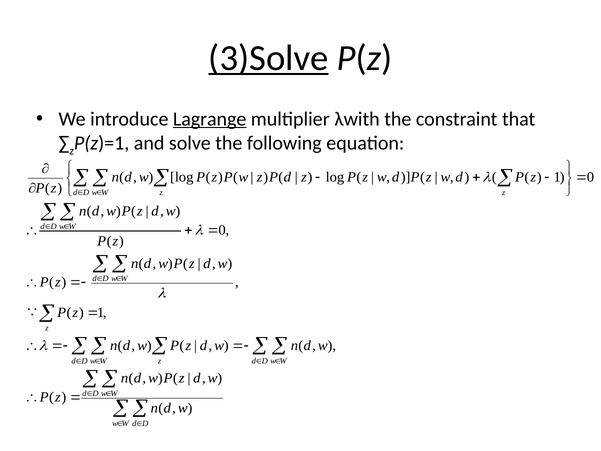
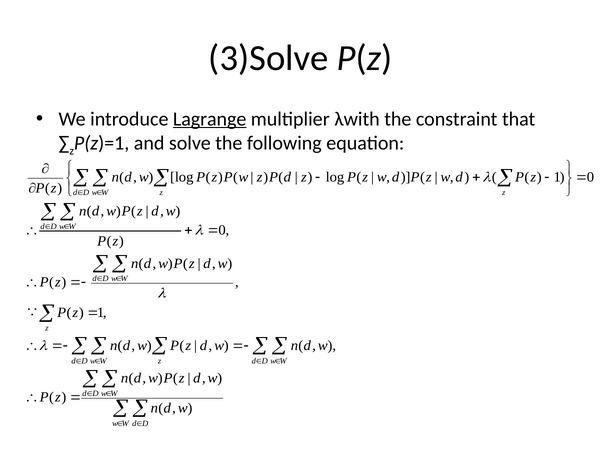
3)Solve underline: present -> none (269, 58)
